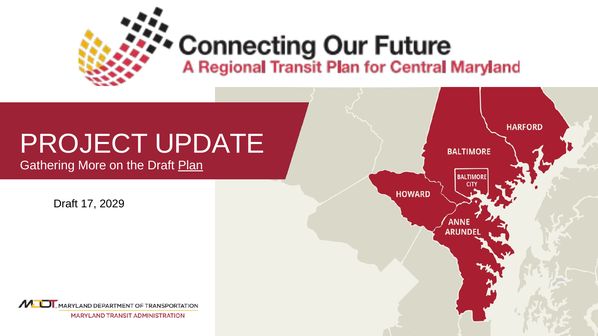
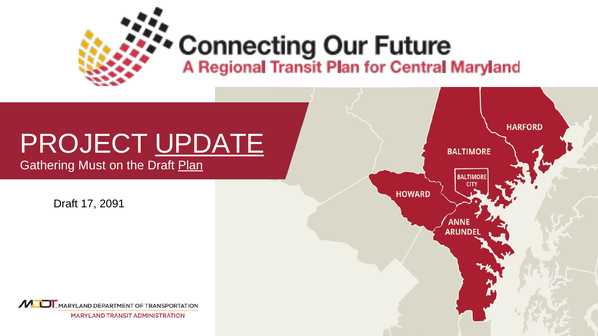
UPDATE underline: none -> present (210, 144)
More: More -> Must (92, 166)
2029: 2029 -> 2091 (112, 204)
